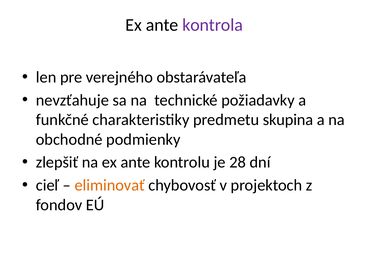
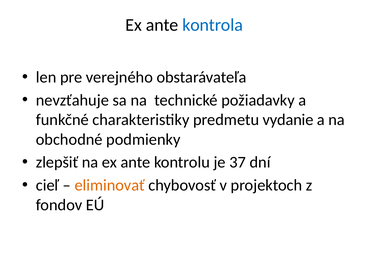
kontrola colour: purple -> blue (213, 25)
skupina: skupina -> vydanie (288, 120)
28: 28 -> 37 (238, 162)
